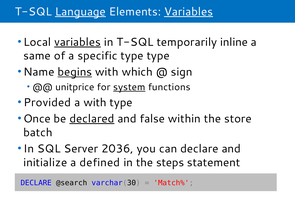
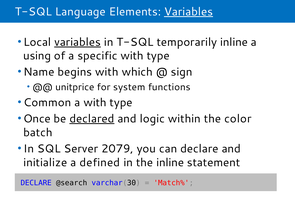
Language underline: present -> none (80, 12)
same: same -> using (37, 56)
specific type: type -> with (132, 56)
begins underline: present -> none (75, 72)
system underline: present -> none (129, 87)
Provided: Provided -> Common (47, 103)
false: false -> logic (152, 119)
store: store -> color (238, 119)
2036: 2036 -> 2079 (117, 149)
the steps: steps -> inline (170, 163)
